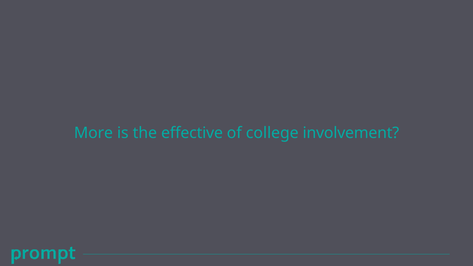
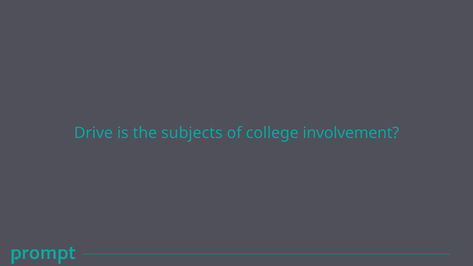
More: More -> Drive (93, 133)
effective: effective -> subjects (192, 133)
